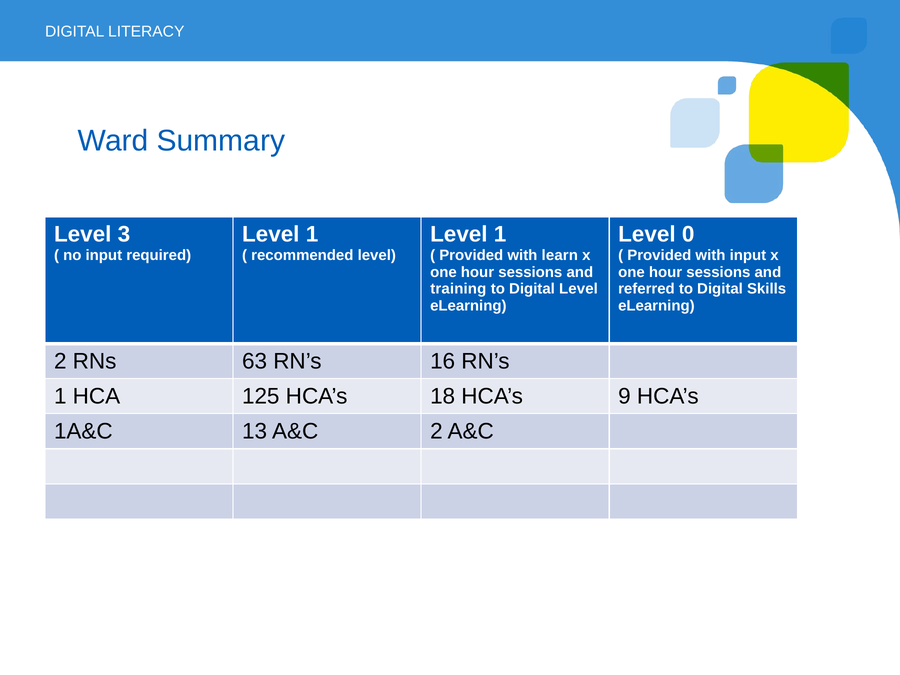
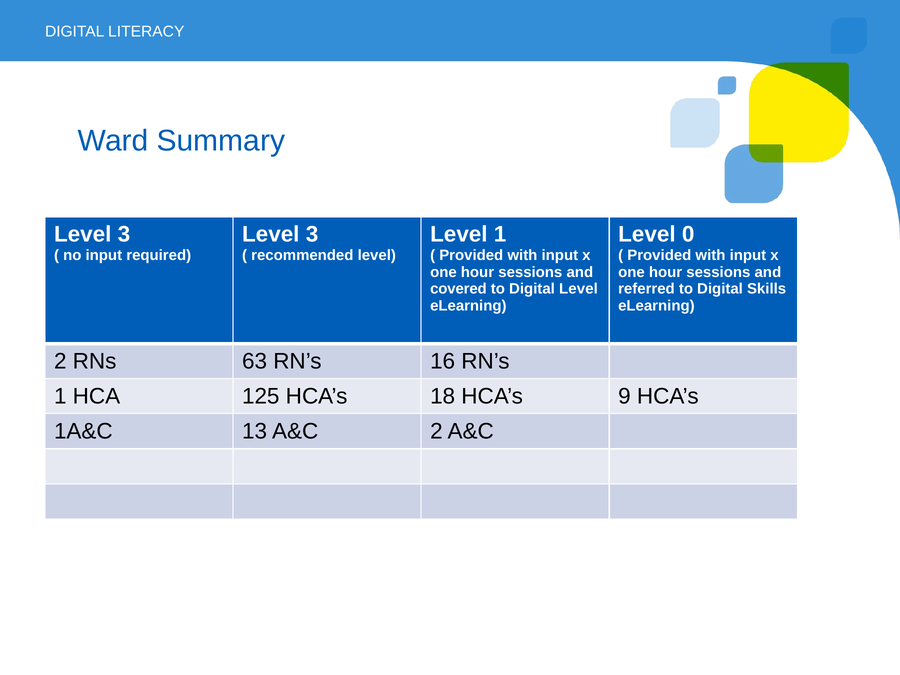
1: 1 -> 3 (312, 235)
learn: learn -> input (560, 255)
training: training -> covered (458, 289)
